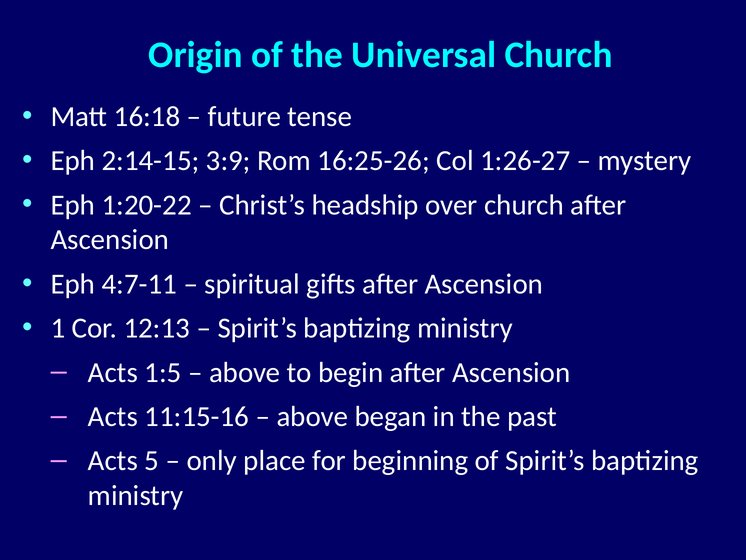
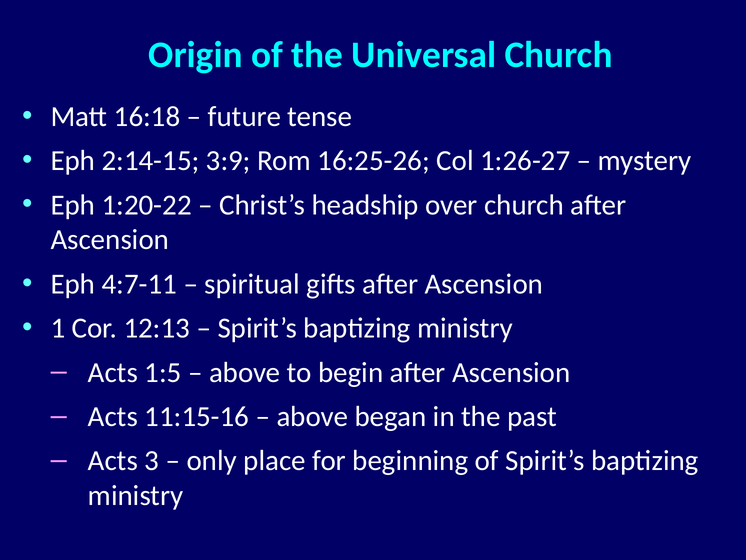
5: 5 -> 3 (152, 460)
